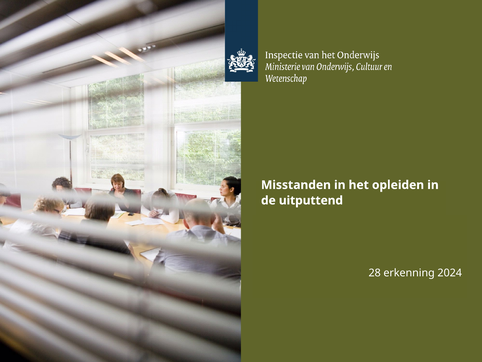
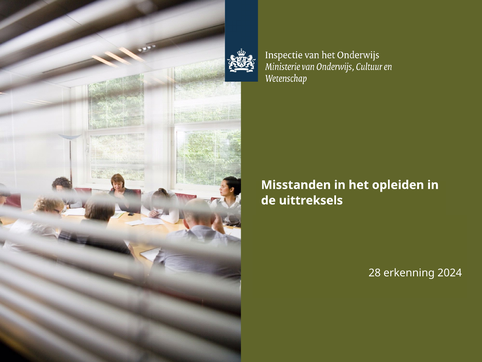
uitputtend: uitputtend -> uittreksels (311, 200)
